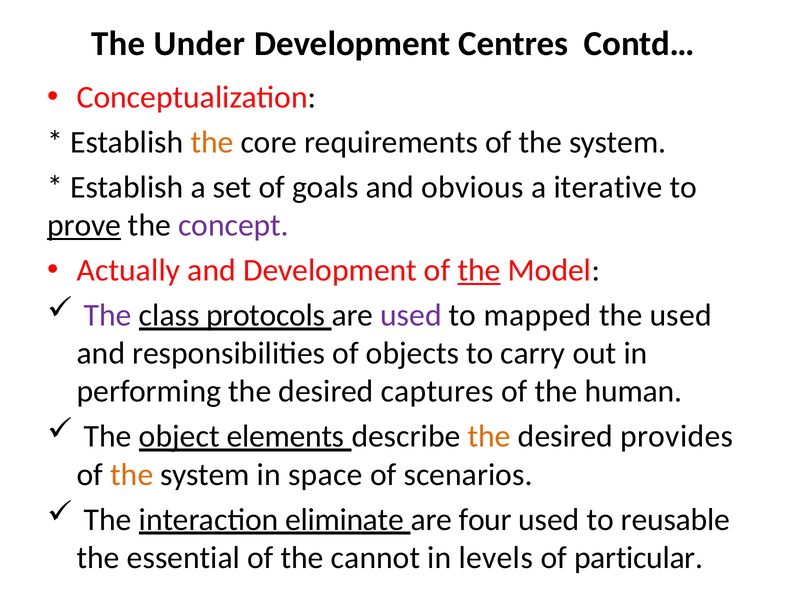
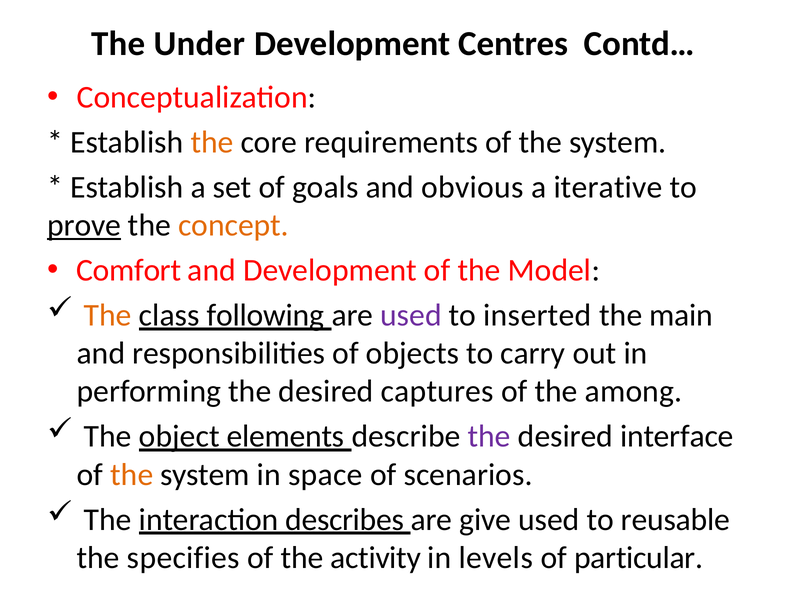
concept colour: purple -> orange (234, 225)
Actually: Actually -> Comfort (129, 271)
the underline: present -> none (479, 271)
The colour: purple -> orange (108, 316)
protocols: protocols -> following (265, 316)
mapped: mapped -> inserted (537, 316)
the used: used -> main (681, 316)
human: human -> among (634, 392)
the colour: orange -> purple (489, 437)
provides: provides -> interface (677, 437)
eliminate: eliminate -> describes (345, 520)
four: four -> give (485, 520)
essential: essential -> specifies (183, 558)
cannot: cannot -> activity (376, 558)
